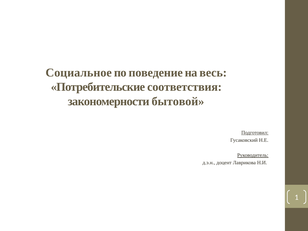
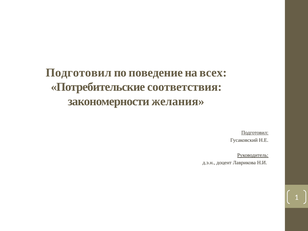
Социальное: Социальное -> Подготовил (79, 73)
весь: весь -> всех (213, 73)
бытовой: бытовой -> желания (178, 101)
